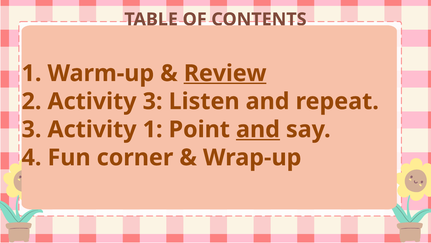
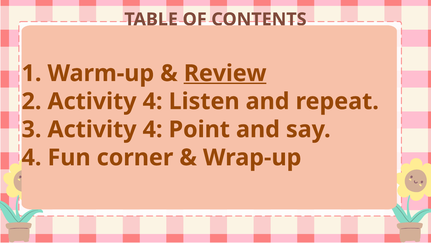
2 Activity 3: 3 -> 4 (153, 101)
1: 1 -> 4 (153, 129)
and underline: present -> none (258, 129)
